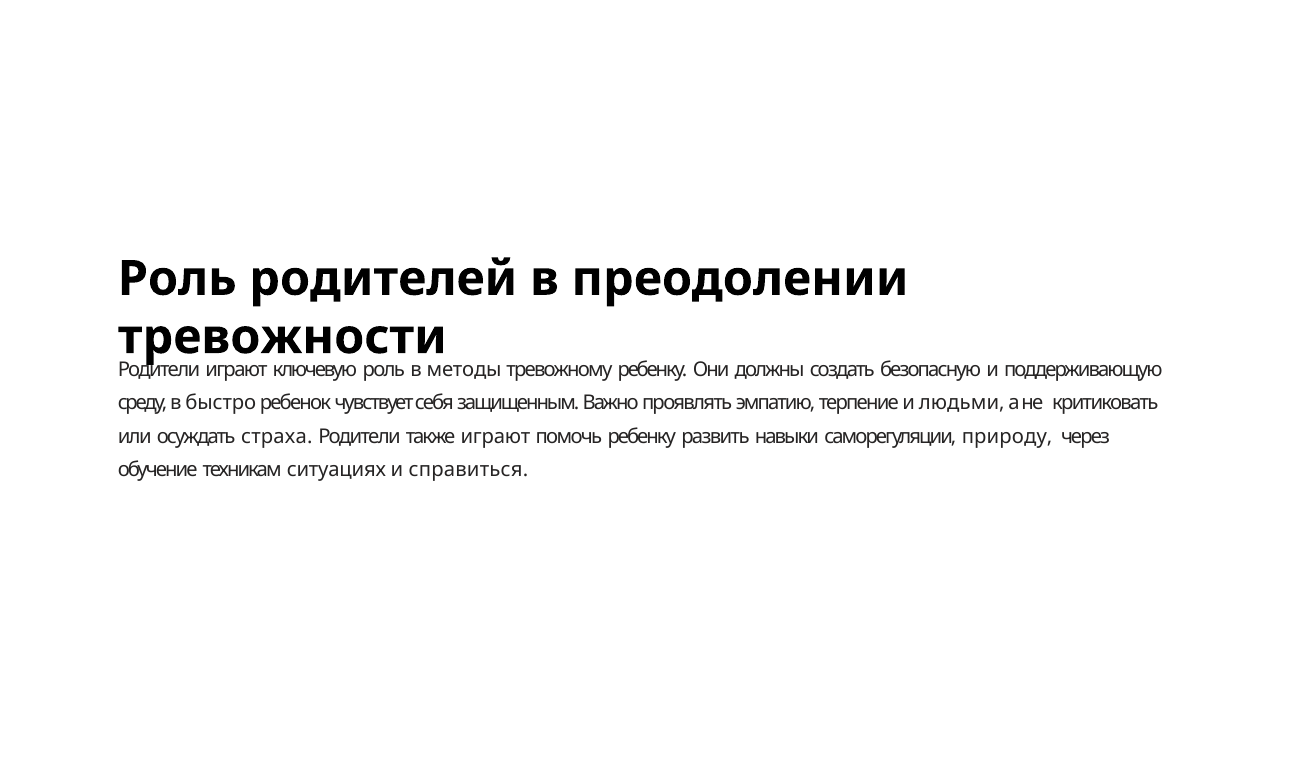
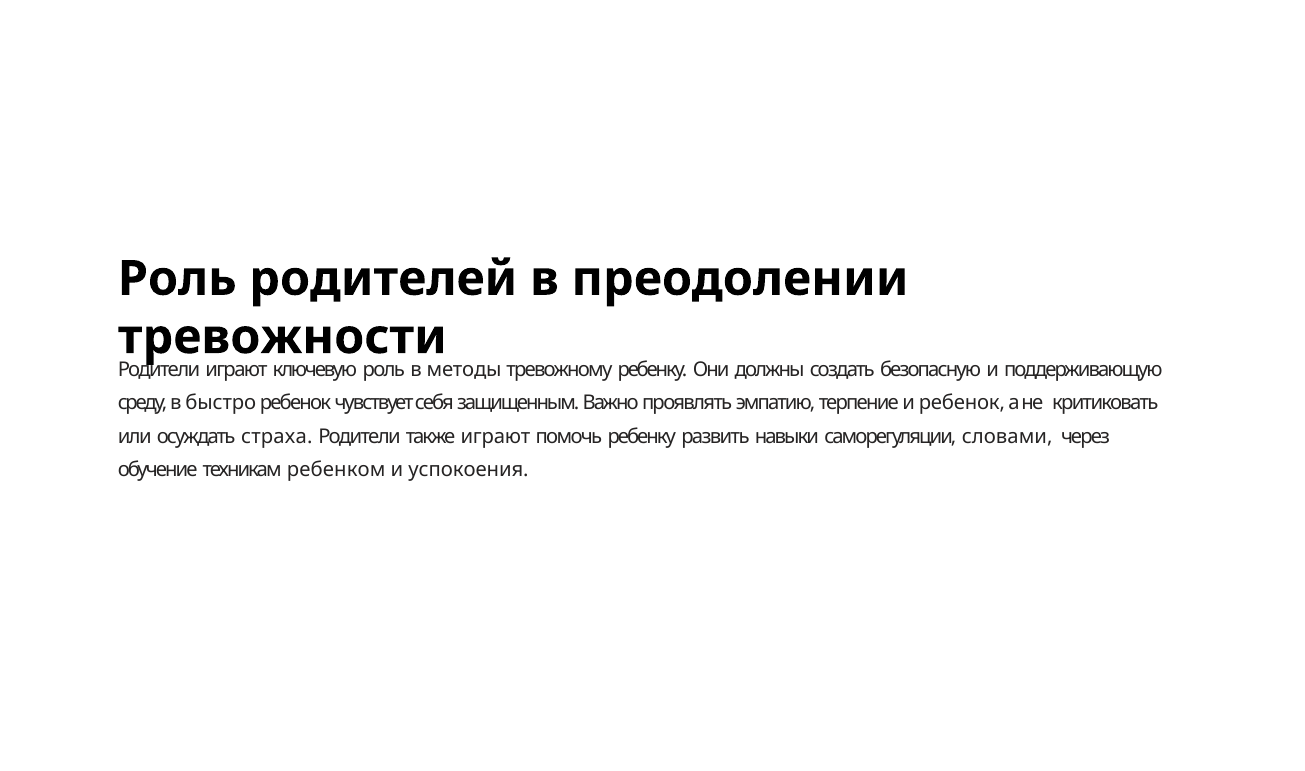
и людьми: людьми -> ребенок (962, 403)
природу: природу -> словами (1007, 436)
ситуациях: ситуациях -> ребенком (336, 470)
справиться: справиться -> успокоения (469, 470)
